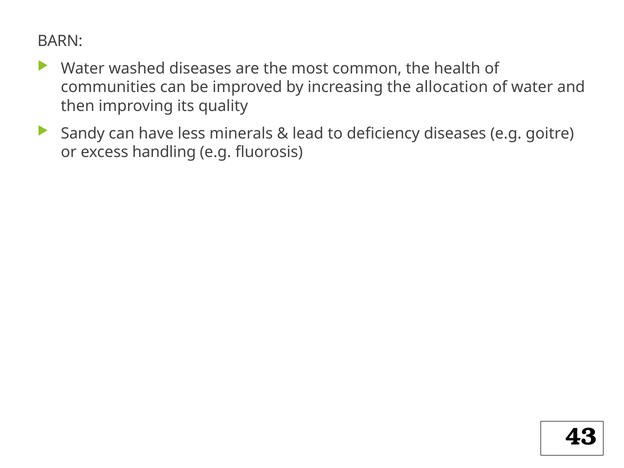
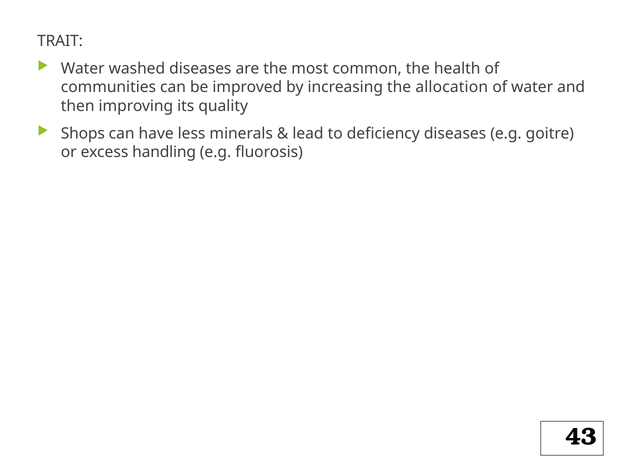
BARN: BARN -> TRAIT (60, 41)
Sandy: Sandy -> Shops (83, 133)
